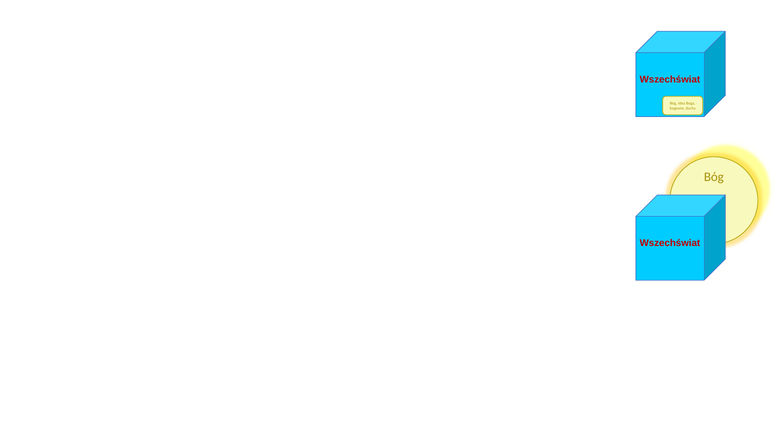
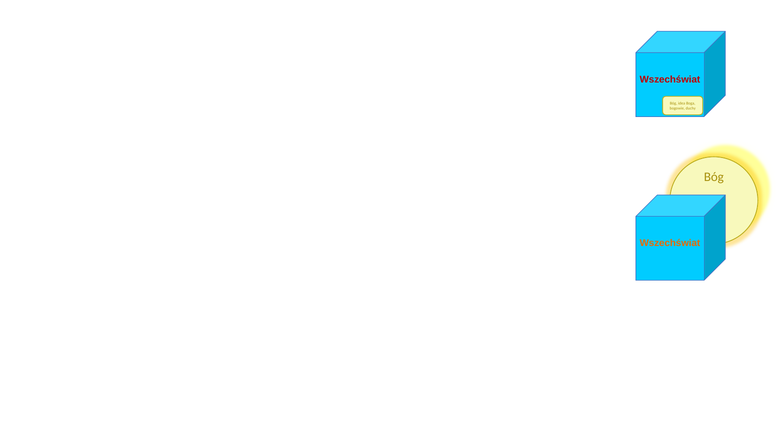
Wszechświat colour: red -> orange (670, 243)
